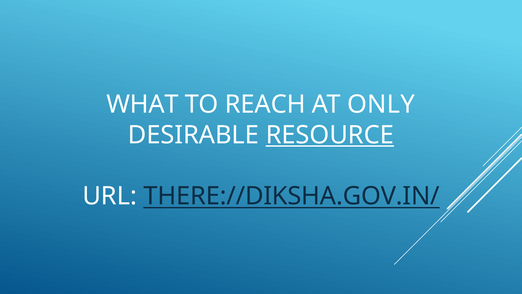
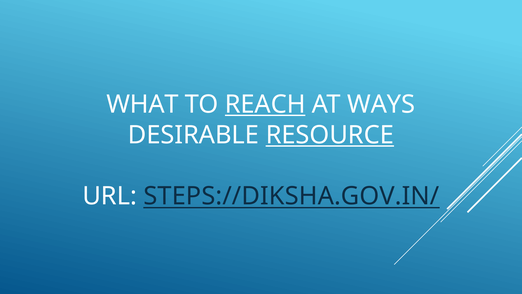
REACH underline: none -> present (265, 104)
ONLY: ONLY -> WAYS (381, 104)
THERE://DIKSHA.GOV.IN/: THERE://DIKSHA.GOV.IN/ -> STEPS://DIKSHA.GOV.IN/ (291, 196)
